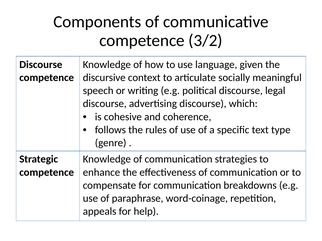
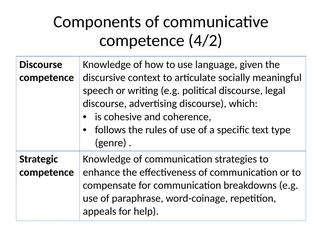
3/2: 3/2 -> 4/2 (206, 41)
